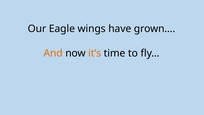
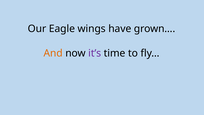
it’s colour: orange -> purple (95, 53)
